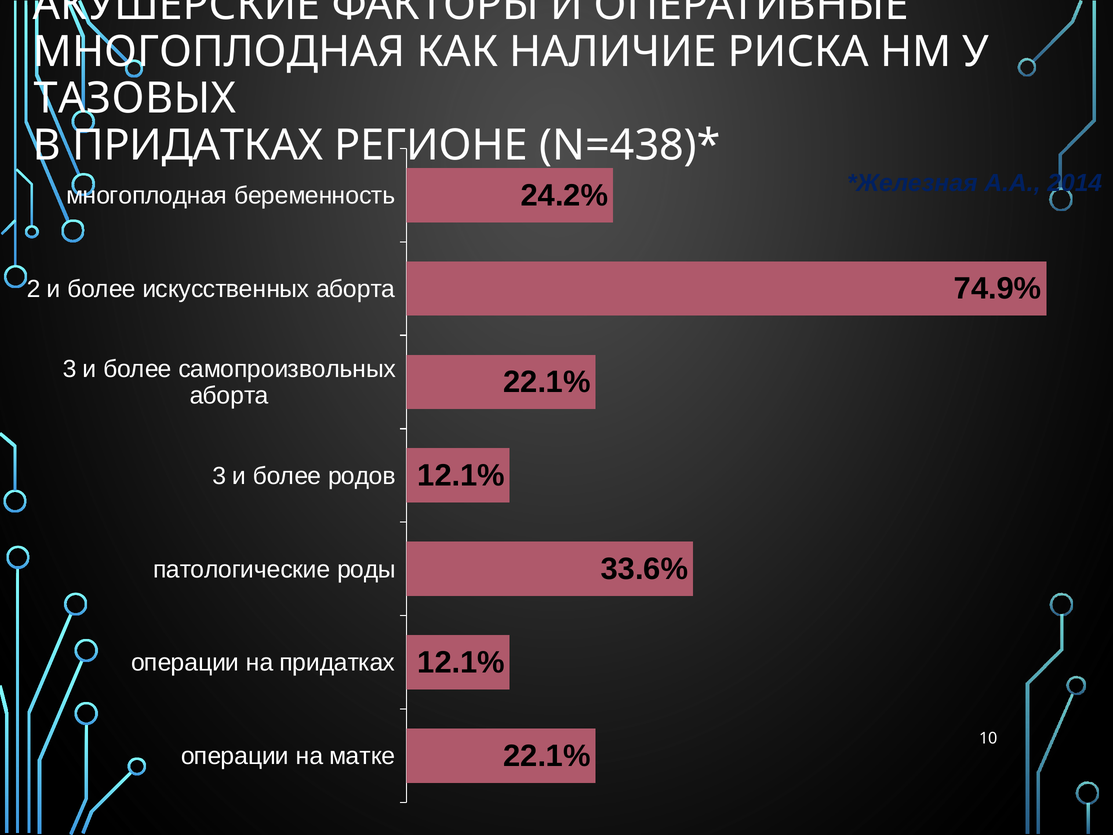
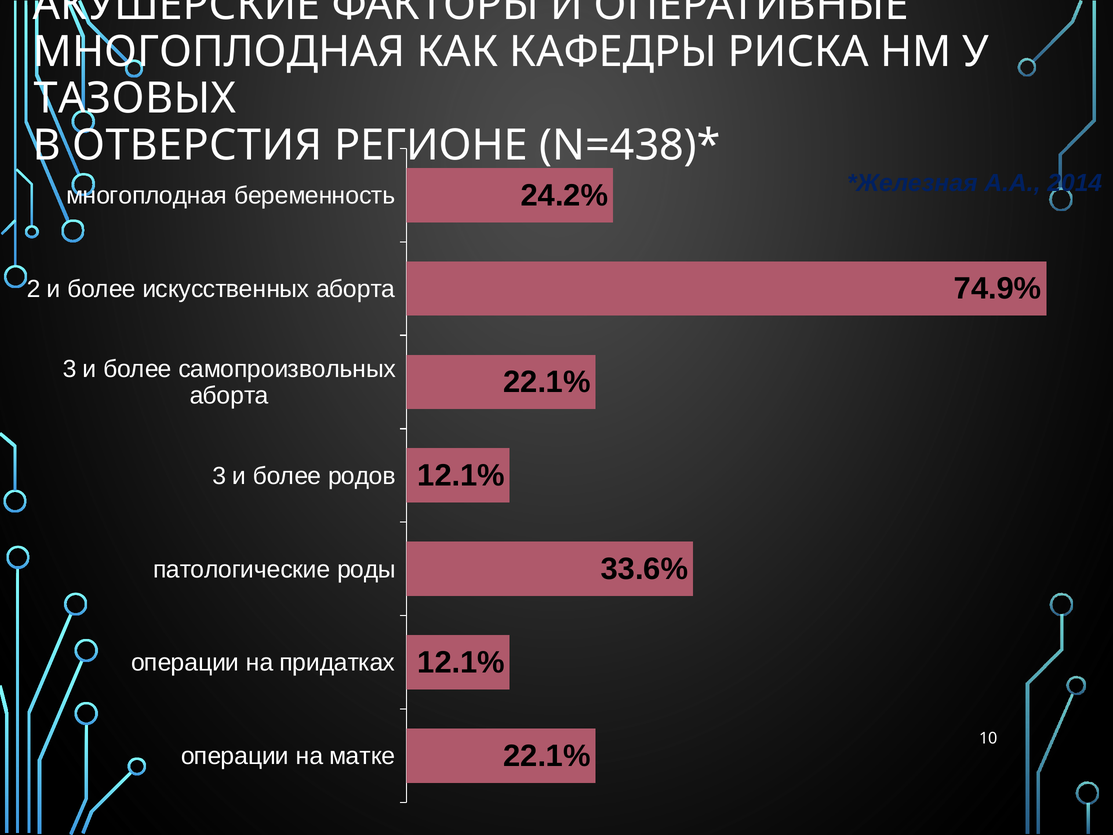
НАЛИЧИЕ: НАЛИЧИЕ -> КАФЕДРЫ (613, 52)
В ПРИДАТКАХ: ПРИДАТКАХ -> ОТВЕРСТИЯ (197, 145)
